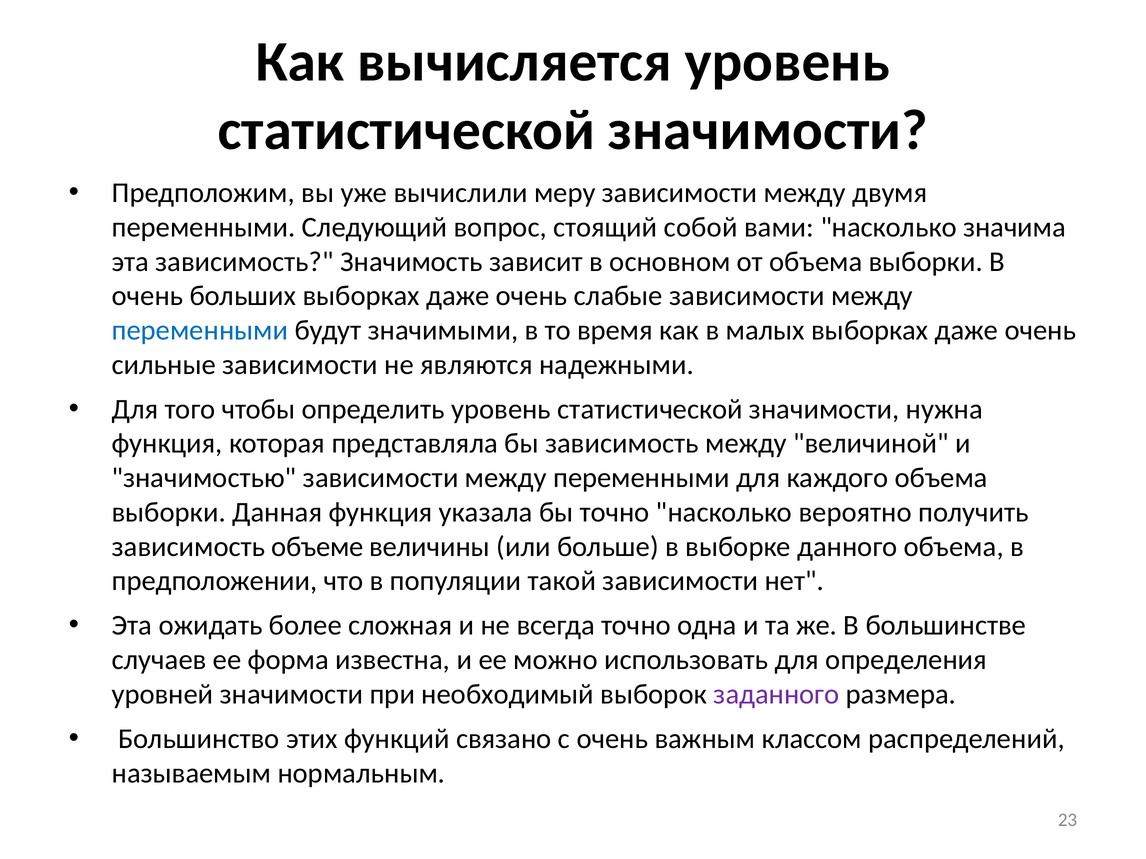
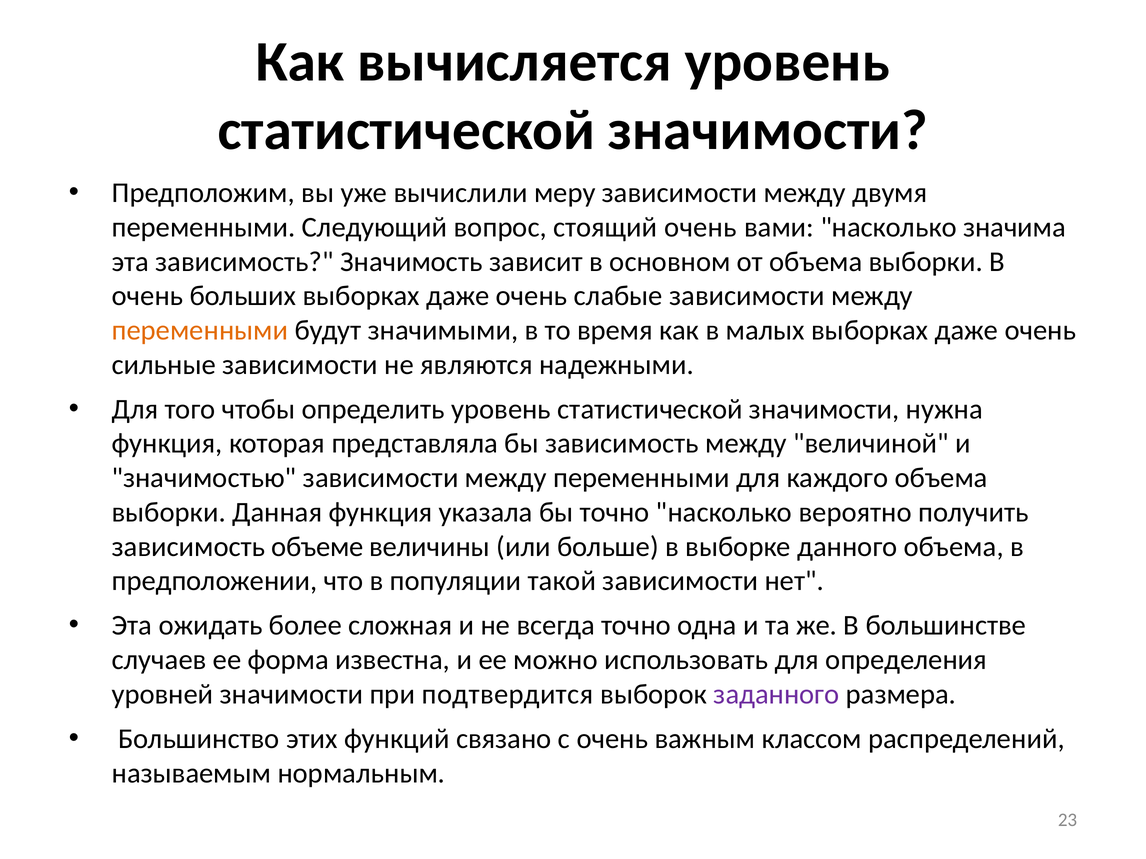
стоящий собой: собой -> очень (701, 227)
переменными colour: blue -> orange (200, 330)
необходимый: необходимый -> подтвердится (508, 695)
